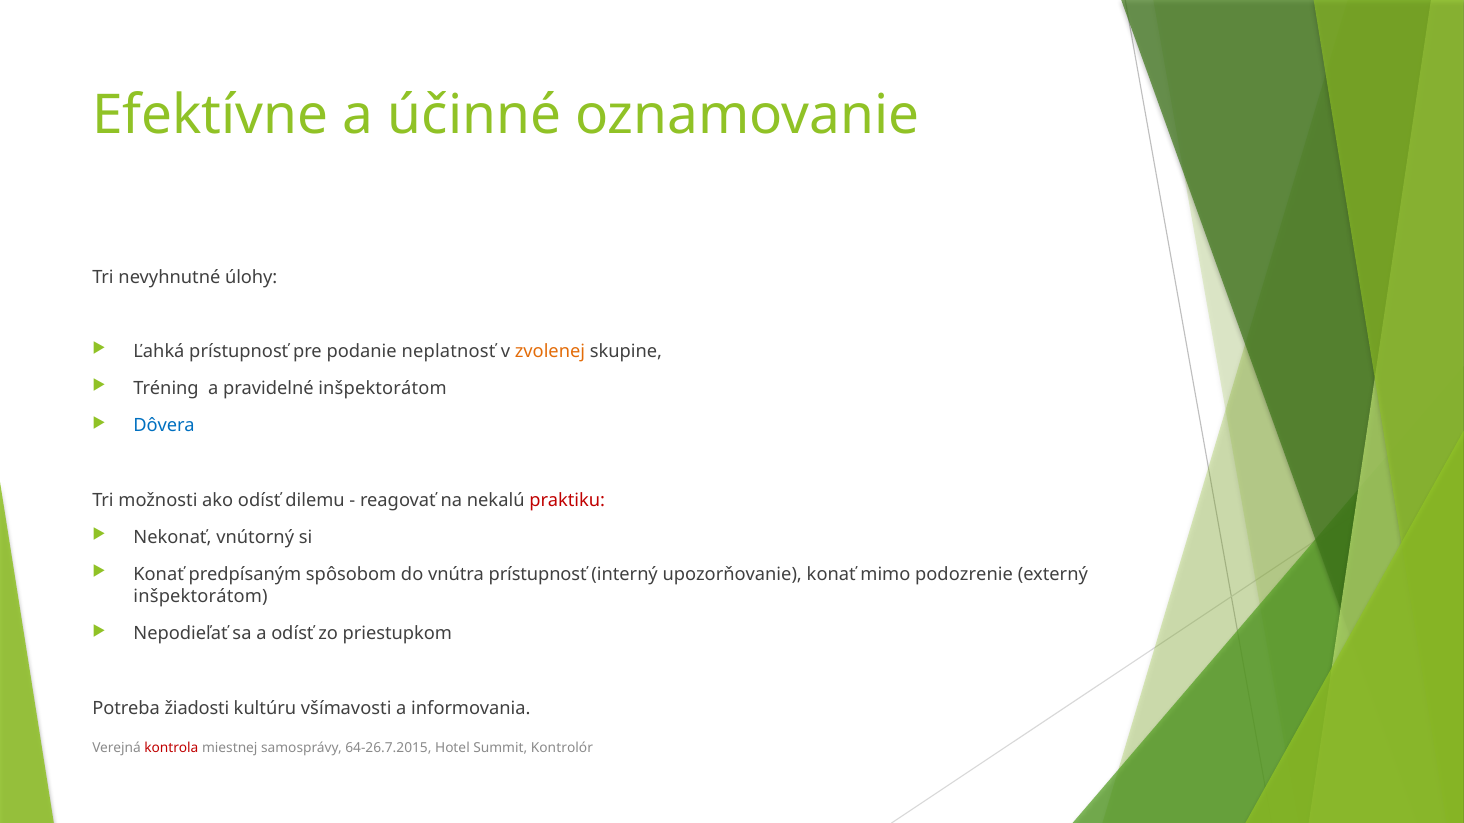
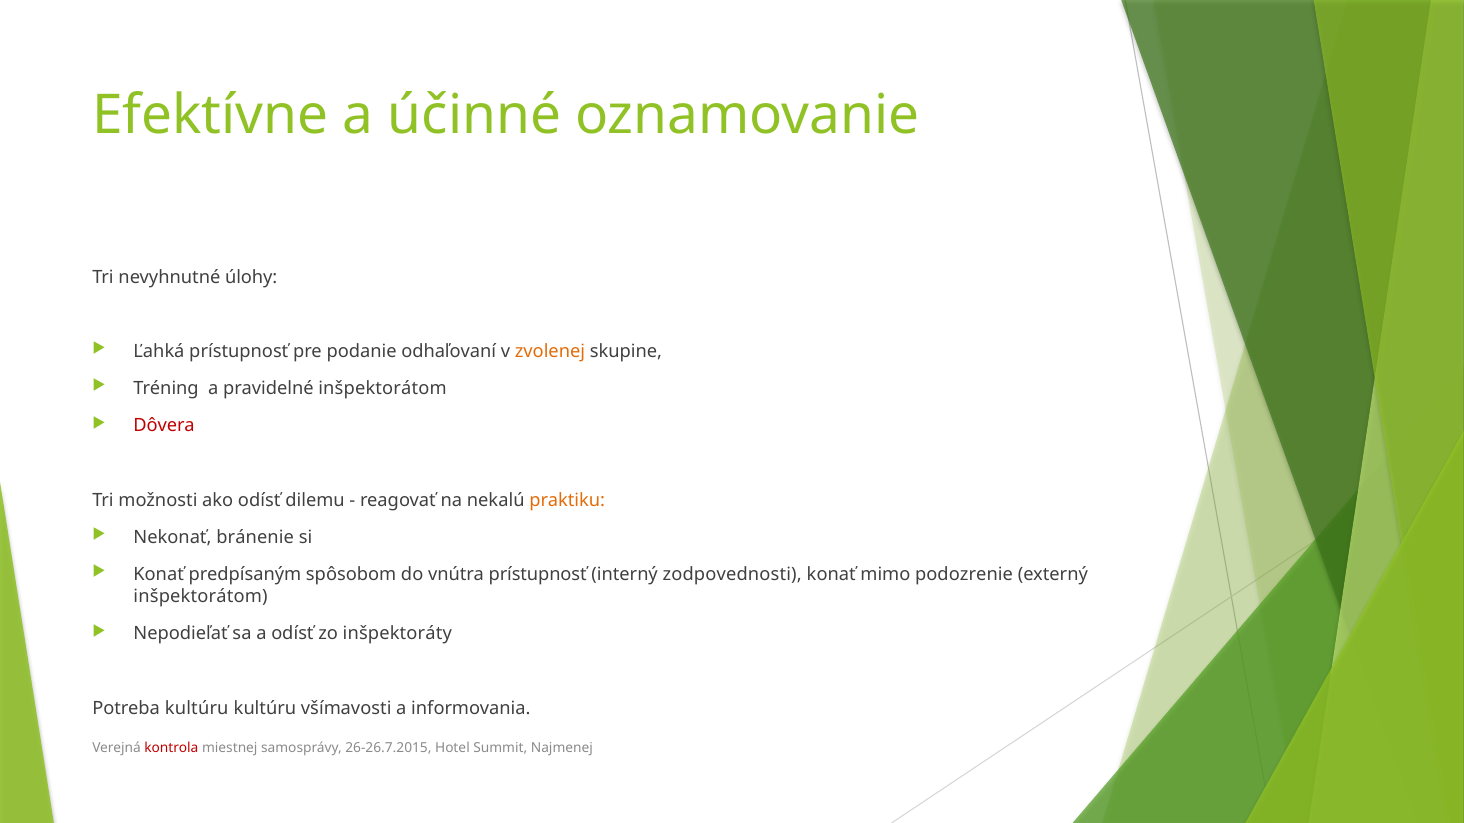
neplatnosť: neplatnosť -> odhaľovaní (449, 352)
Dôvera colour: blue -> red (164, 426)
praktiku colour: red -> orange (567, 501)
vnútorný: vnútorný -> bránenie (255, 538)
upozorňovanie: upozorňovanie -> zodpovednosti (732, 575)
priestupkom: priestupkom -> inšpektoráty (397, 634)
Potreba žiadosti: žiadosti -> kultúru (197, 709)
64-26.7.2015: 64-26.7.2015 -> 26-26.7.2015 (388, 748)
Kontrolór: Kontrolór -> Najmenej (562, 748)
